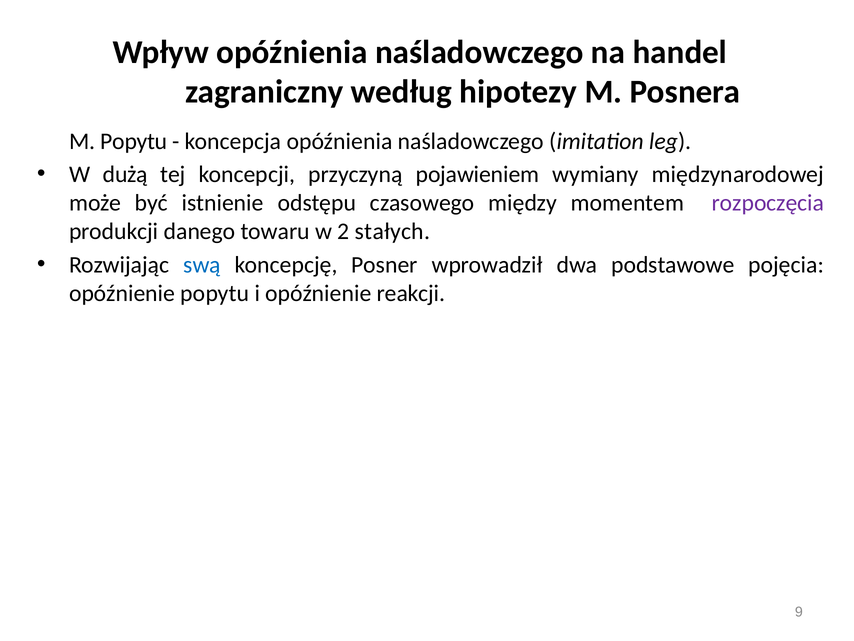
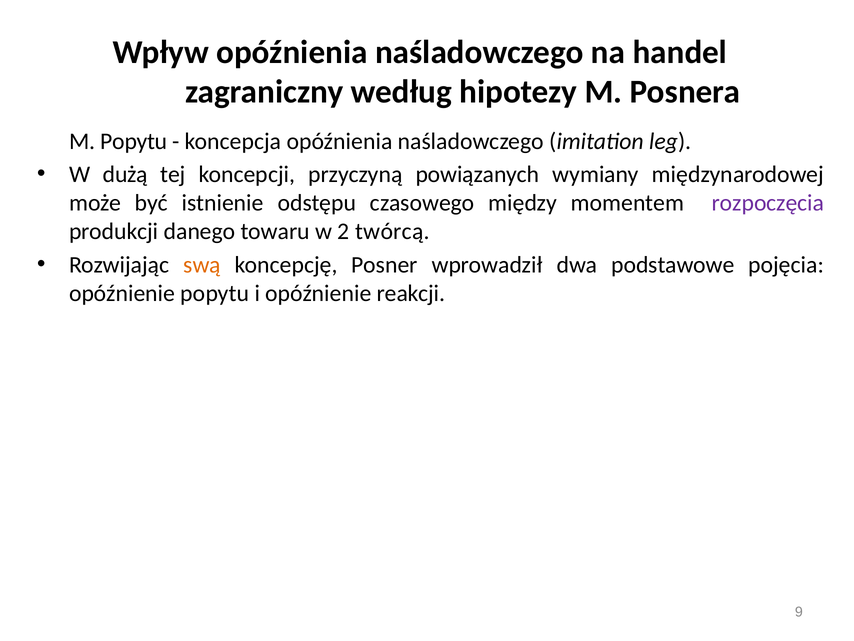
pojawieniem: pojawieniem -> powiązanych (477, 174)
stałych: stałych -> twórcą (392, 231)
swą colour: blue -> orange (202, 265)
